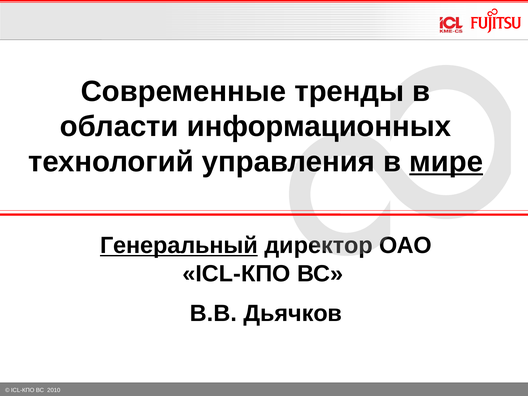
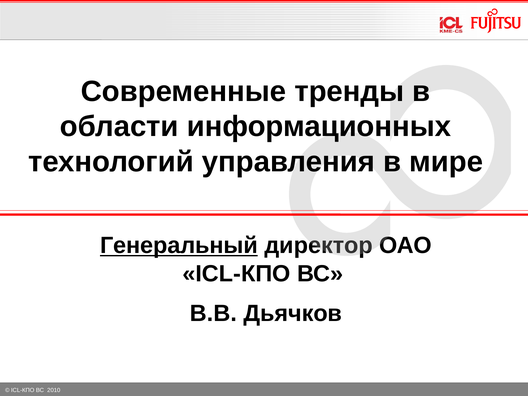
мире underline: present -> none (446, 162)
